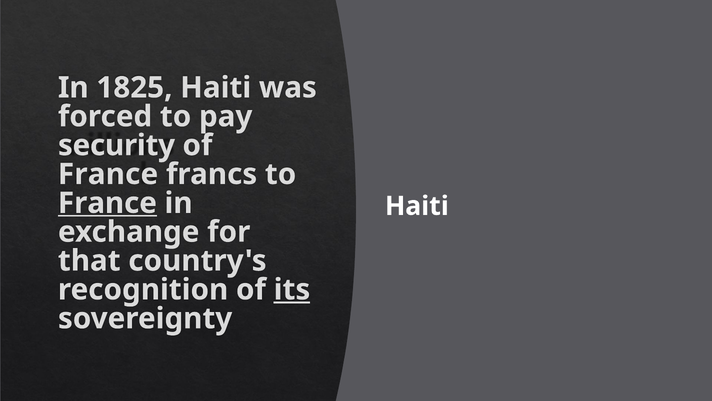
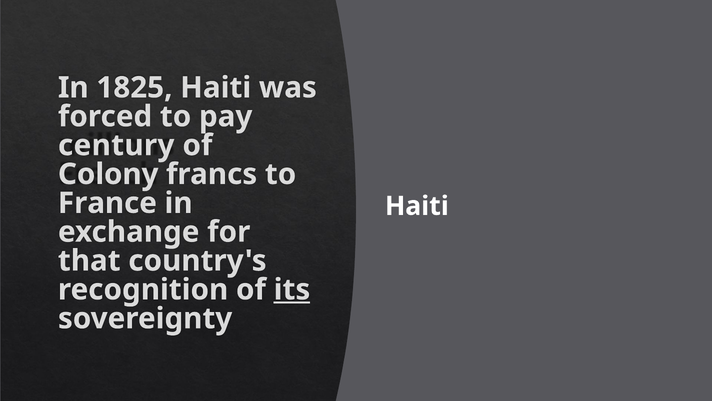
security: security -> century (116, 145)
France: France -> Colony (108, 174)
France underline: present -> none (107, 203)
